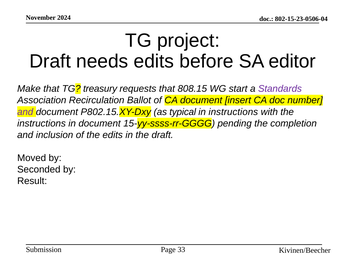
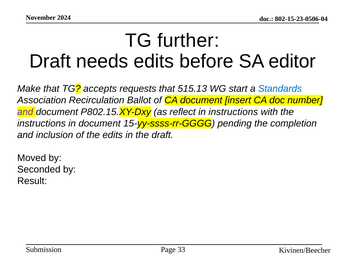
project: project -> further (188, 40)
treasury: treasury -> accepts (100, 89)
808.15: 808.15 -> 515.13 (192, 89)
Standards colour: purple -> blue (280, 89)
typical: typical -> reflect (183, 112)
